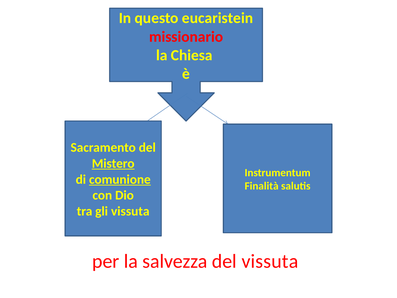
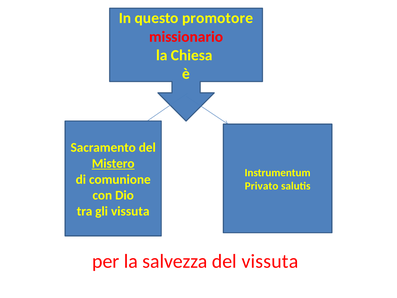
eucaristein: eucaristein -> promotore (218, 18)
comunione underline: present -> none (120, 179)
Finalità: Finalità -> Privato (262, 186)
